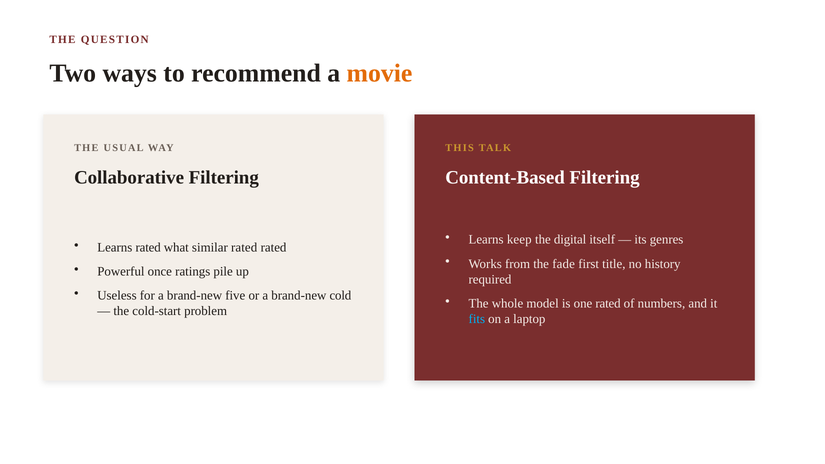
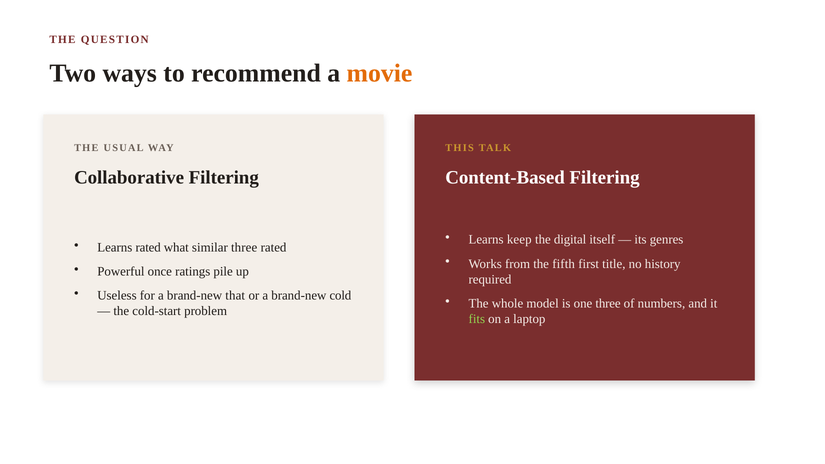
similar rated: rated -> three (244, 248)
fade: fade -> fifth (564, 264)
five: five -> that (235, 296)
one rated: rated -> three (608, 303)
fits colour: light blue -> light green (477, 319)
